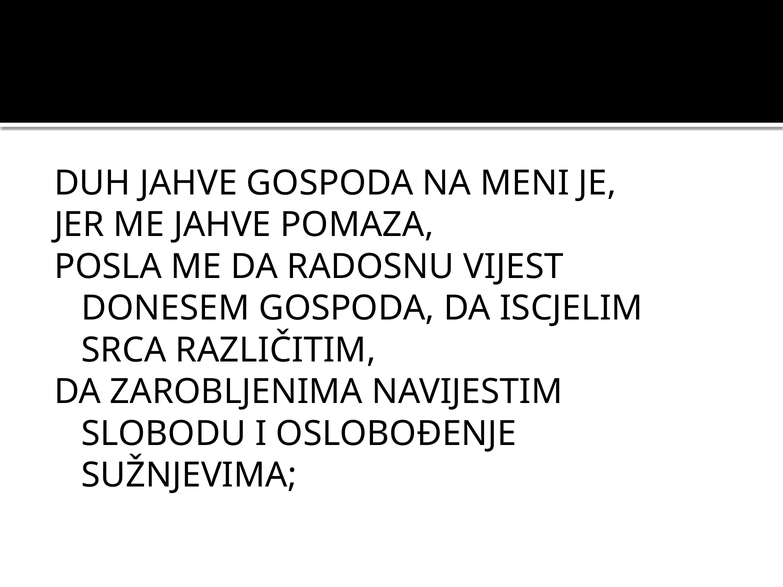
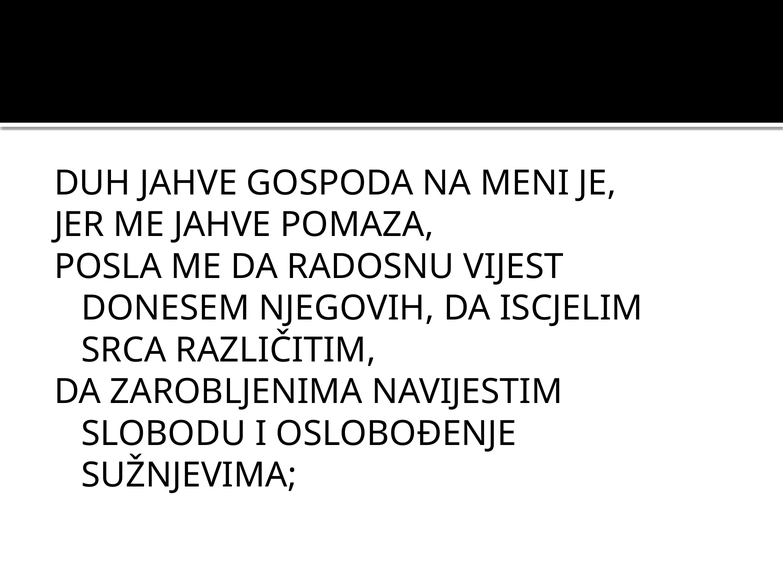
DONESEM GOSPODA: GOSPODA -> NJEGOVIH (347, 308)
